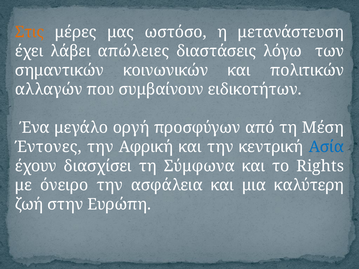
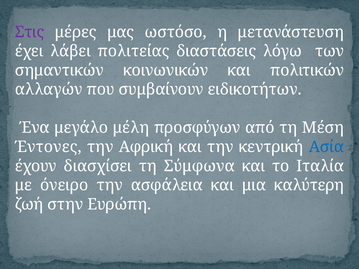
Στις colour: orange -> purple (30, 32)
απώλειες: απώλειες -> πολιτείας (134, 51)
οργή: οργή -> μέλη (131, 128)
Rights: Rights -> Ιταλία (320, 166)
